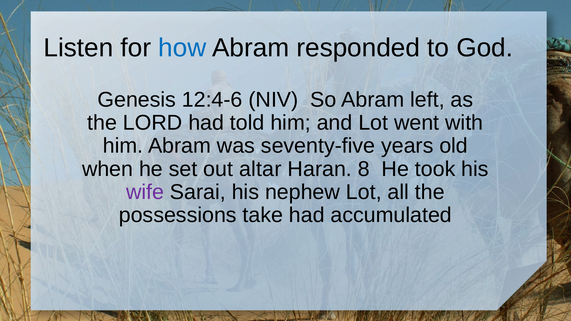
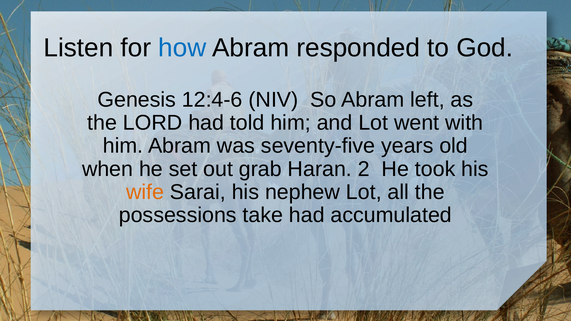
altar: altar -> grab (260, 169)
8: 8 -> 2 (364, 169)
wife colour: purple -> orange (145, 192)
